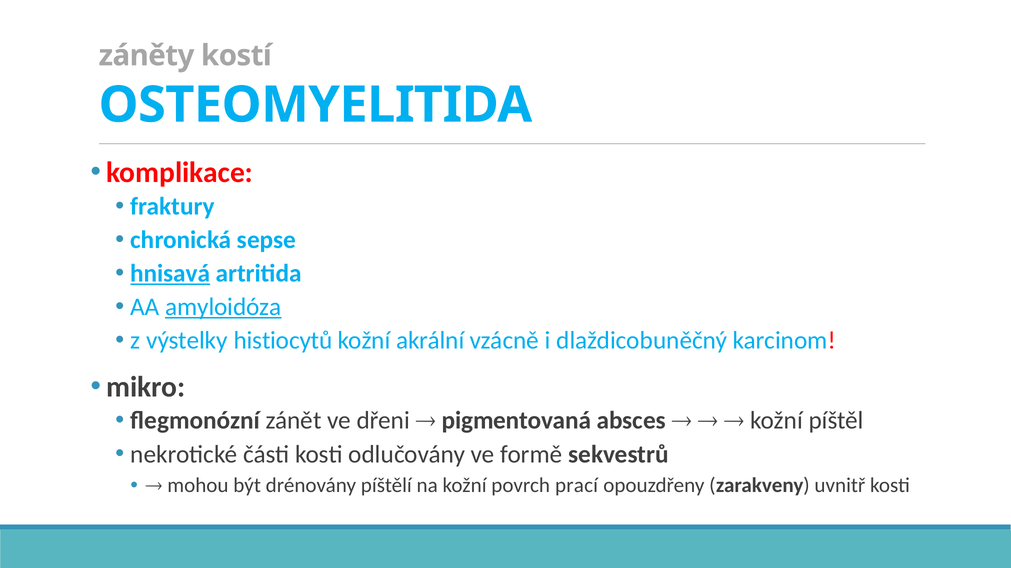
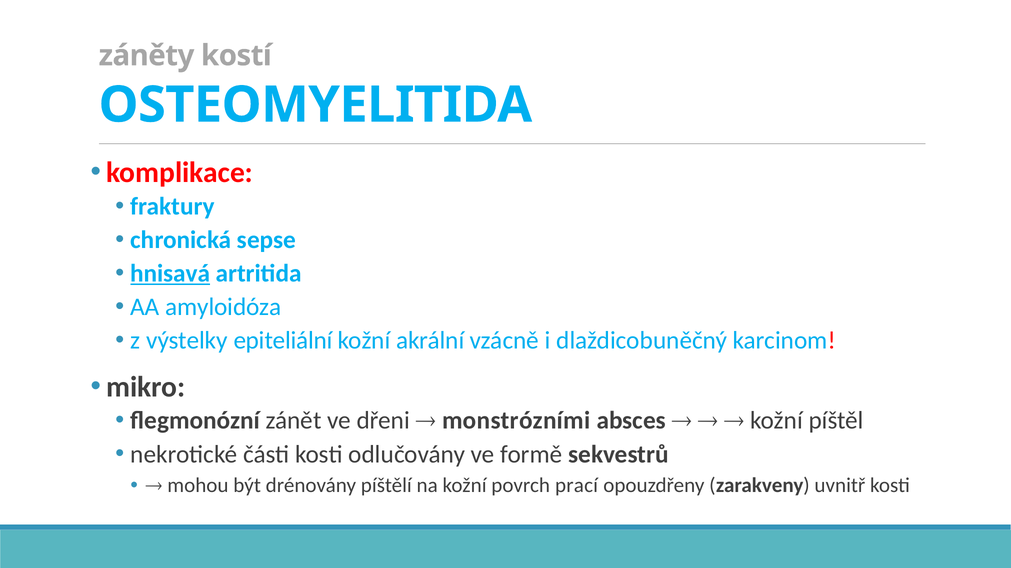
amyloidóza underline: present -> none (223, 307)
histiocytů: histiocytů -> epiteliální (283, 341)
pigmentovaná: pigmentovaná -> monstrózními (516, 421)
